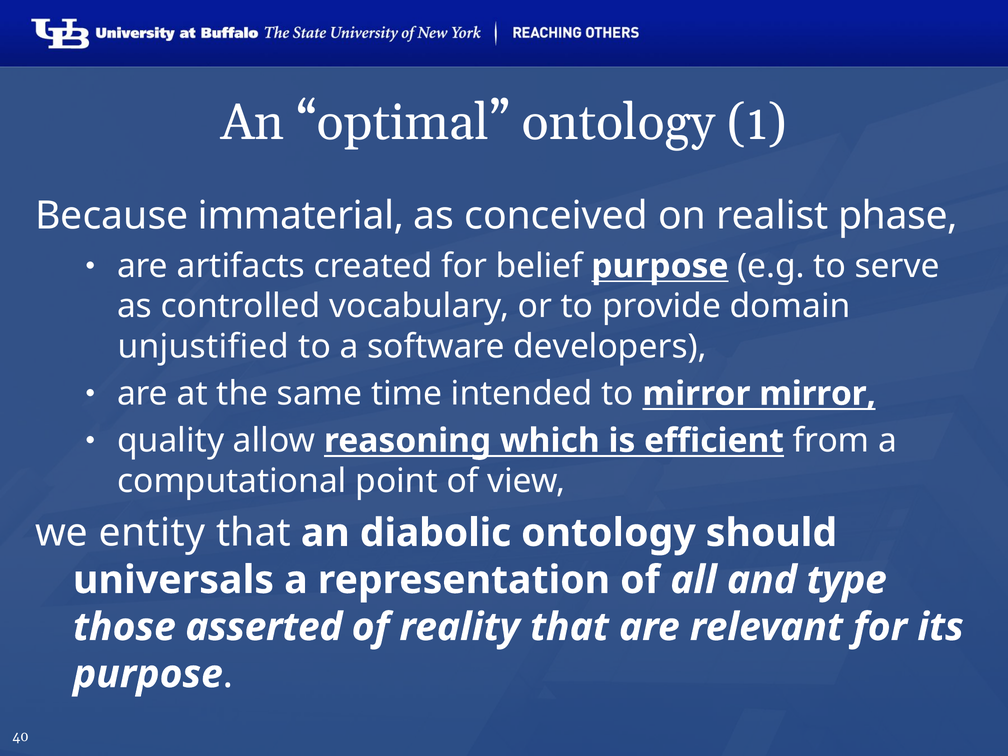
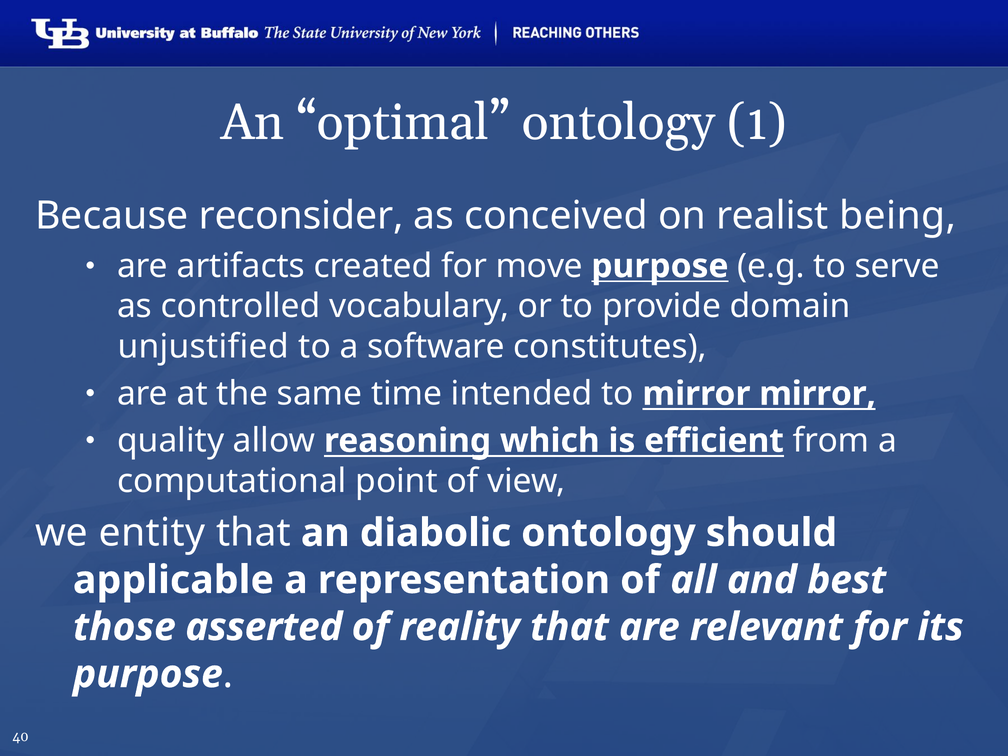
immaterial: immaterial -> reconsider (301, 216)
phase: phase -> being (898, 216)
belief: belief -> move (539, 266)
developers: developers -> constitutes (610, 347)
universals: universals -> applicable (173, 580)
type: type -> best (847, 580)
